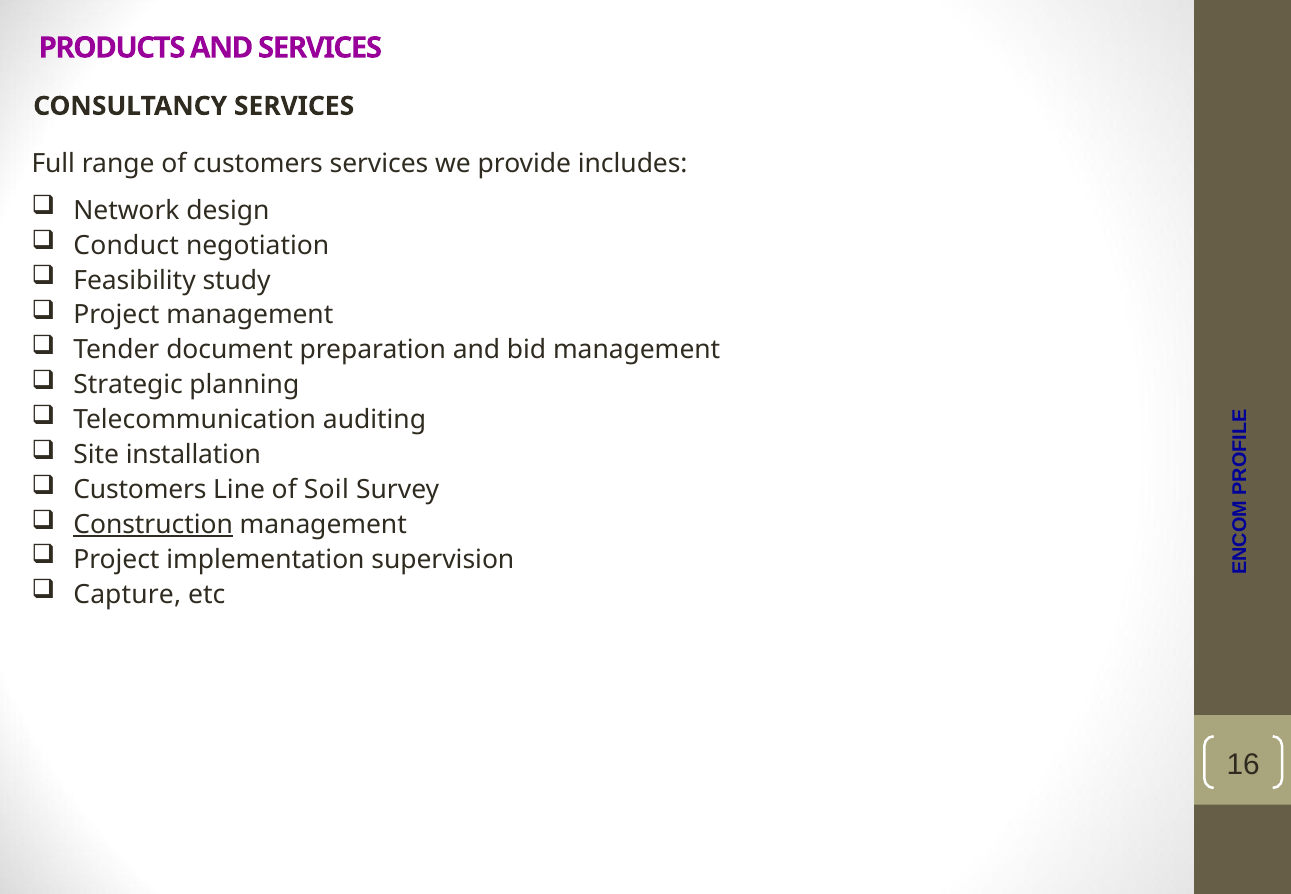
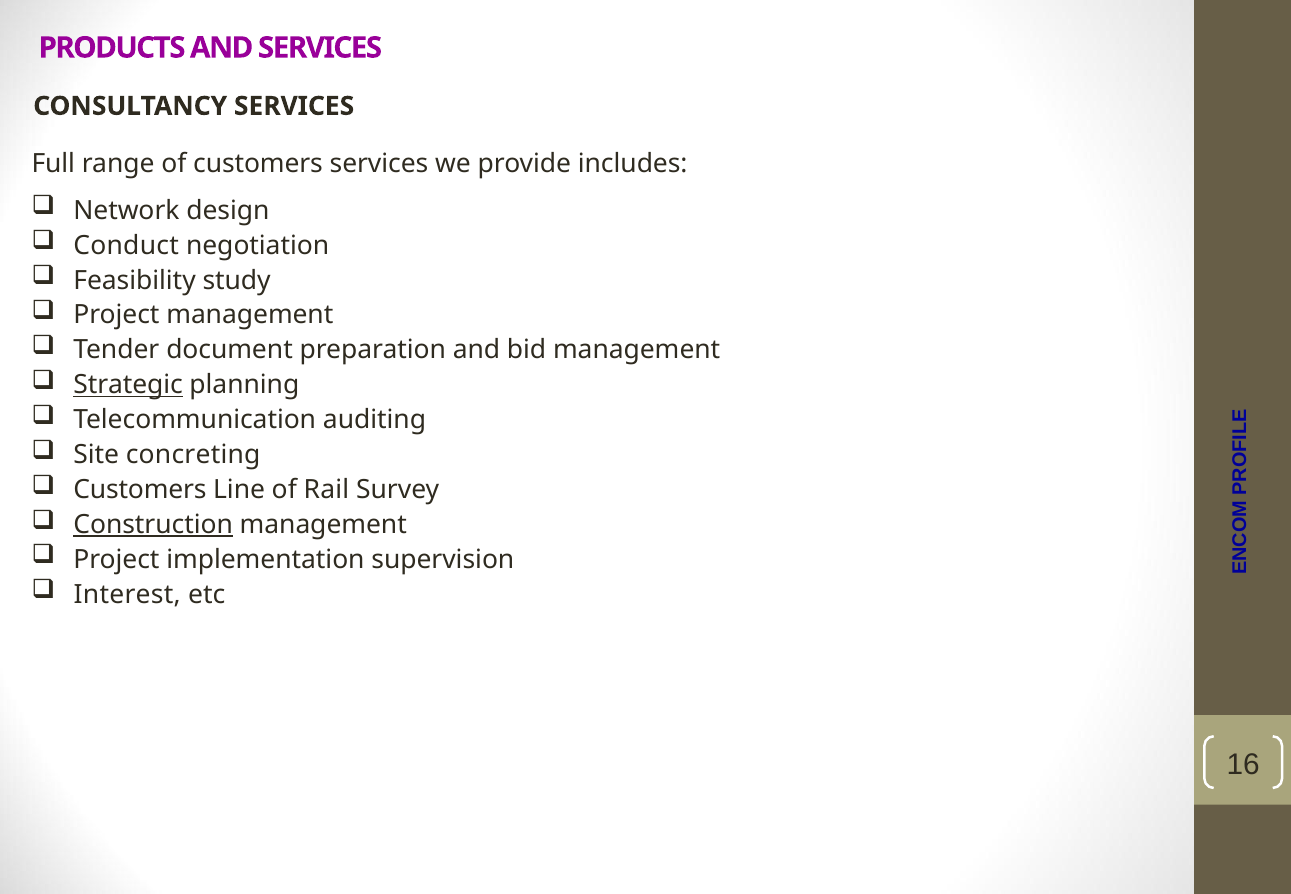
Strategic underline: none -> present (128, 385)
installation: installation -> concreting (193, 455)
Soil: Soil -> Rail (326, 490)
Capture: Capture -> Interest (127, 594)
